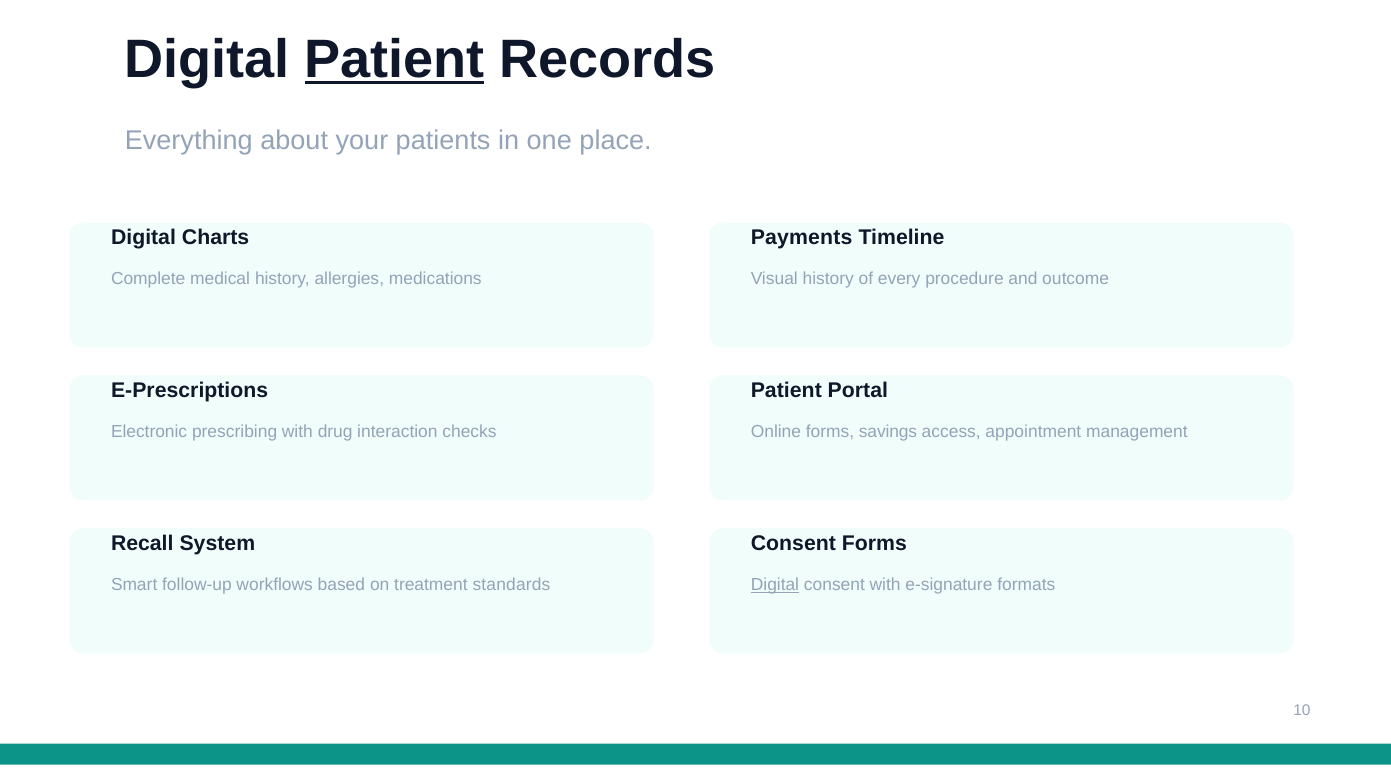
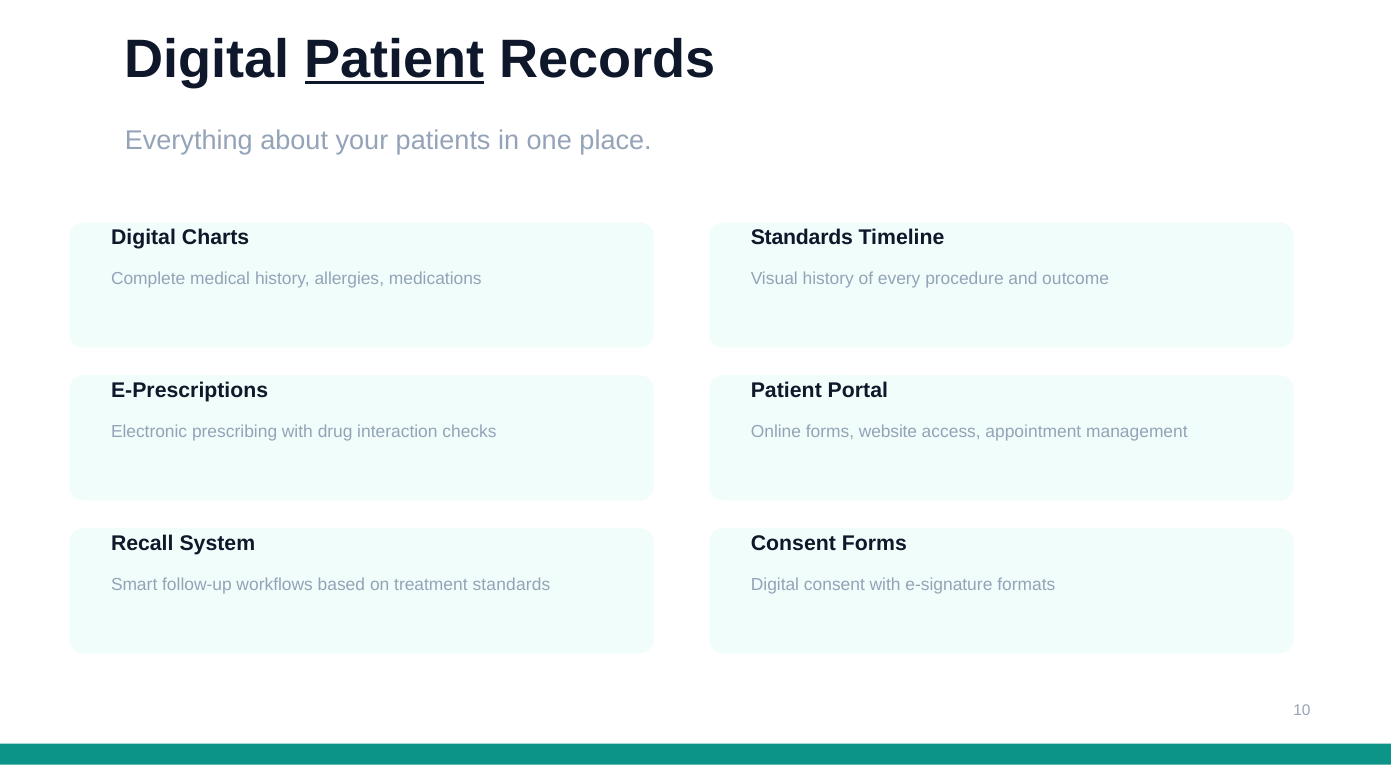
Payments: Payments -> Standards (802, 238)
savings: savings -> website (888, 432)
Digital underline: present -> none (775, 585)
